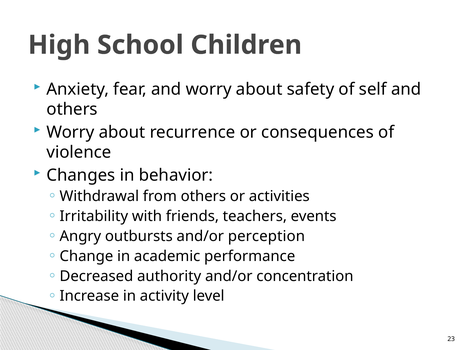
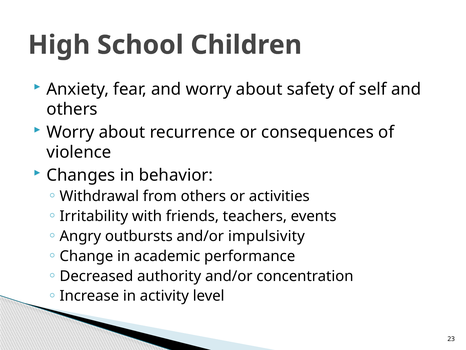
perception: perception -> impulsivity (266, 236)
